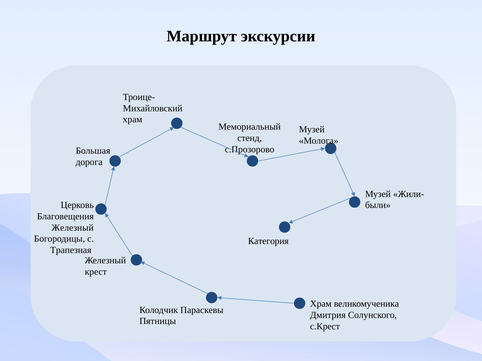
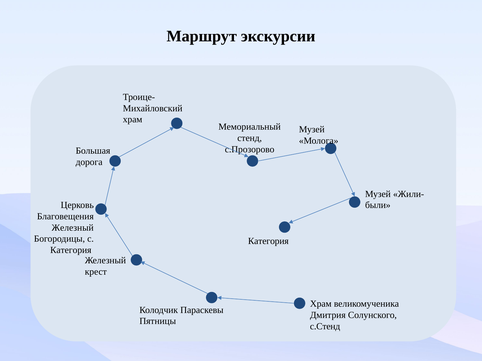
Трапезная: Трапезная -> Категория (71, 250)
с.Крест: с.Крест -> с.Стенд (325, 327)
